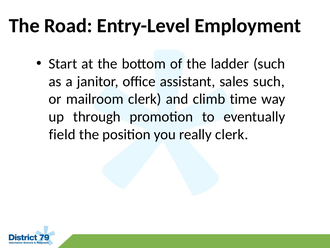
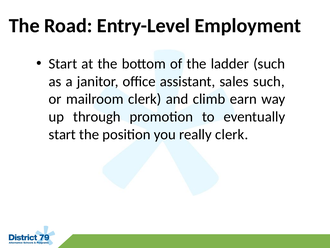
time: time -> earn (243, 99)
field: field -> start (62, 134)
